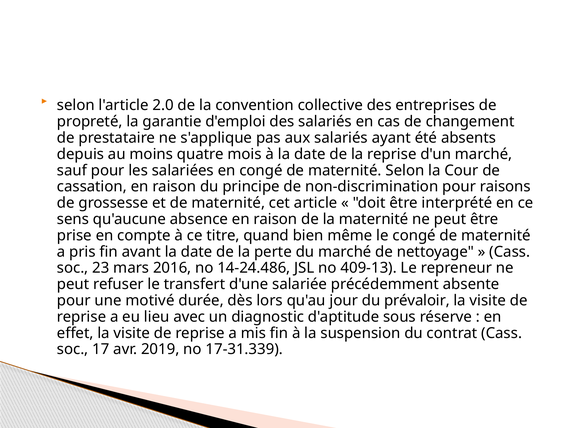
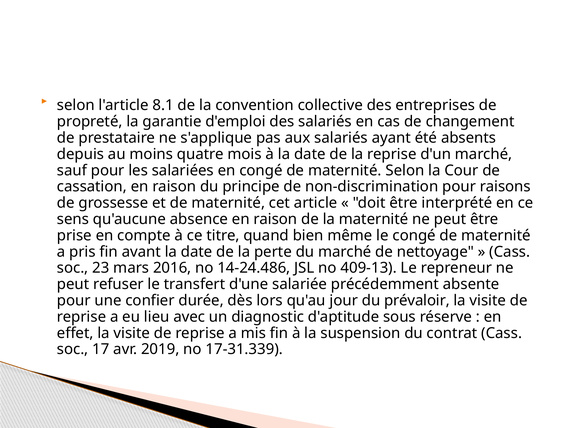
2.0: 2.0 -> 8.1 (163, 105)
motivé: motivé -> confier (150, 300)
